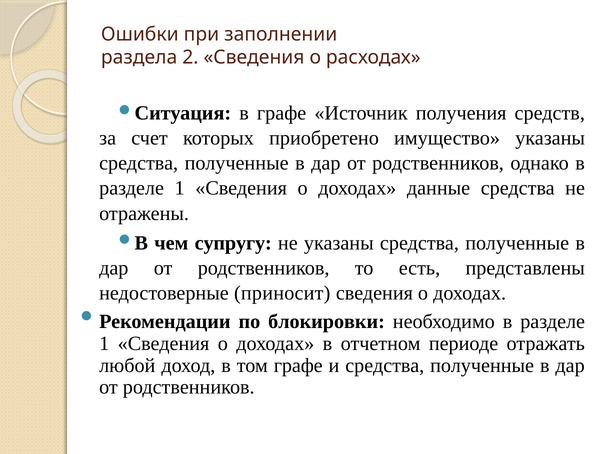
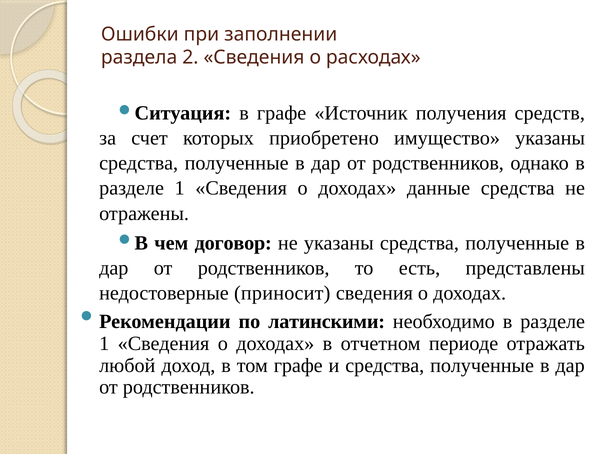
супругу: супругу -> договор (233, 243)
блокировки: блокировки -> латинскими (327, 322)
